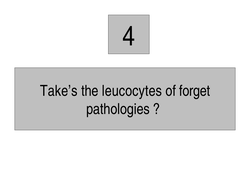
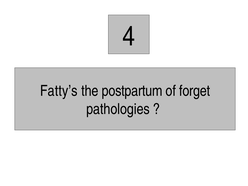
Take’s: Take’s -> Fatty’s (59, 91)
leucocytes: leucocytes -> postpartum (132, 91)
